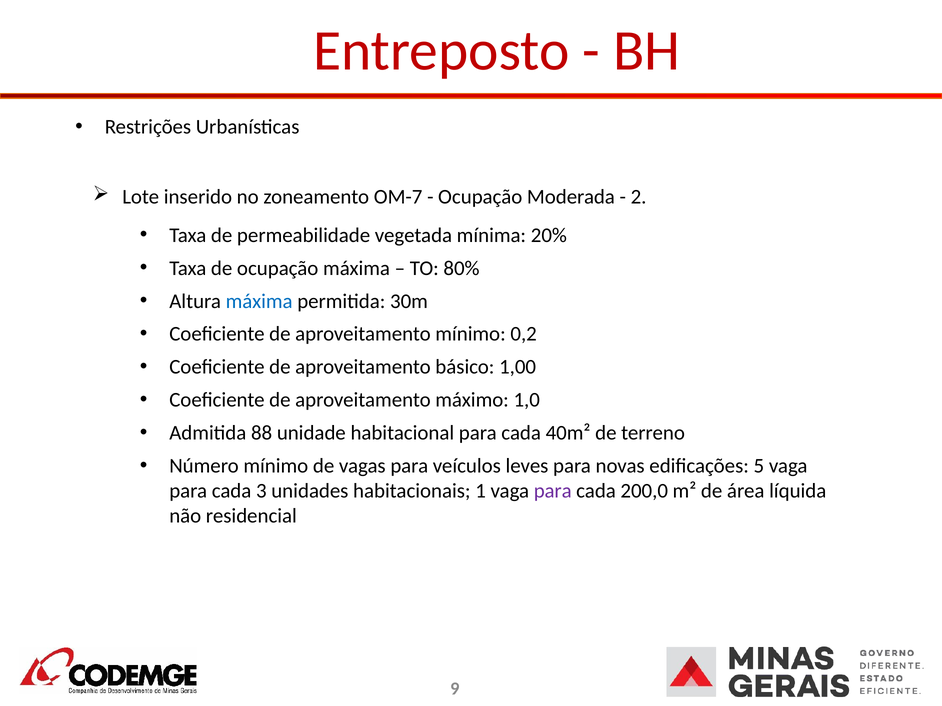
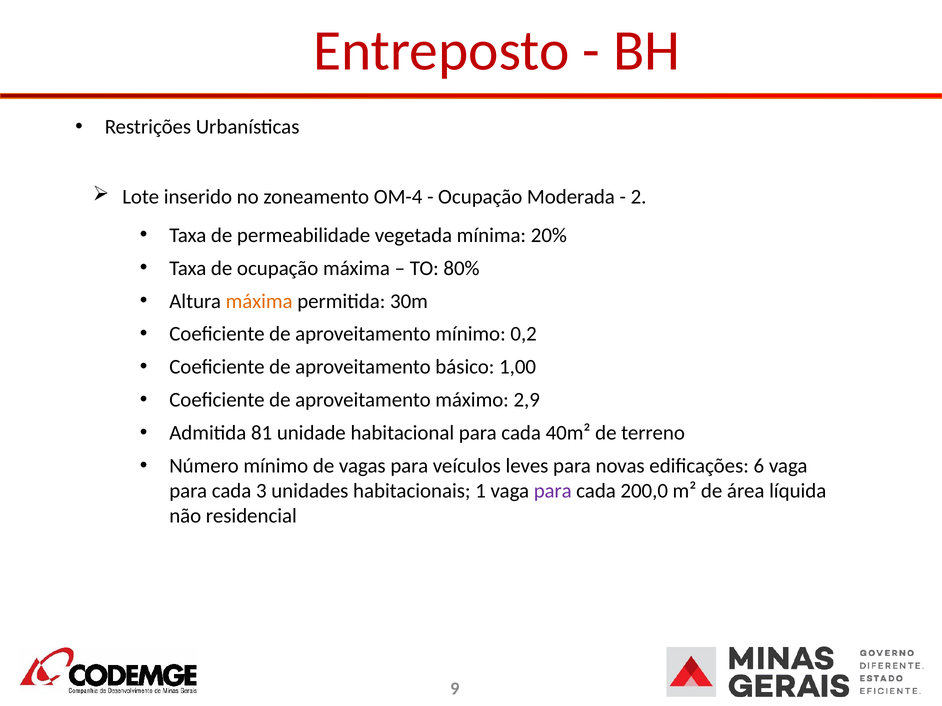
OM-7: OM-7 -> OM-4 (398, 197)
máxima colour: blue -> orange (259, 301)
1,0: 1,0 -> 2,9 (527, 400)
88: 88 -> 81 (262, 433)
5: 5 -> 6 (759, 466)
